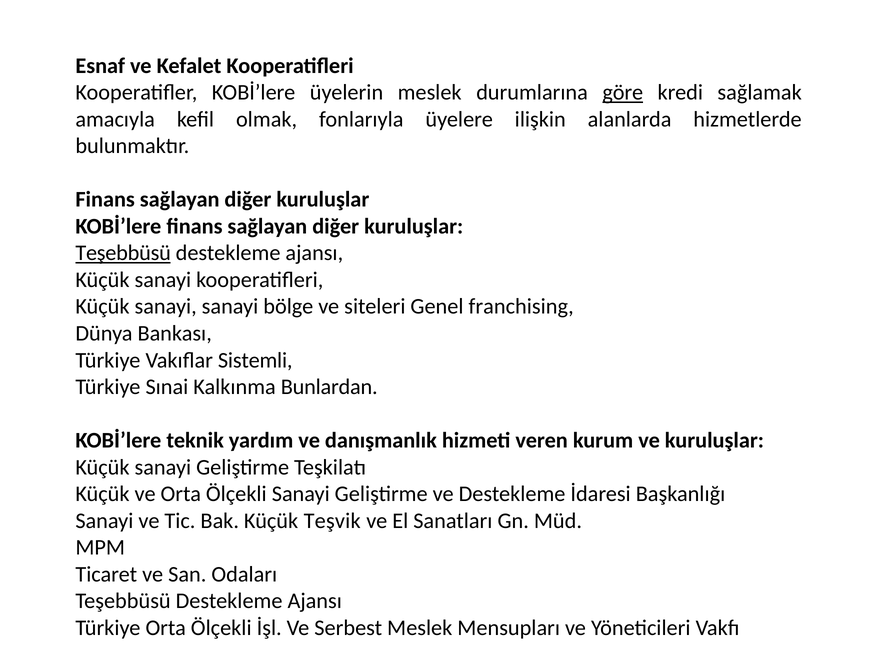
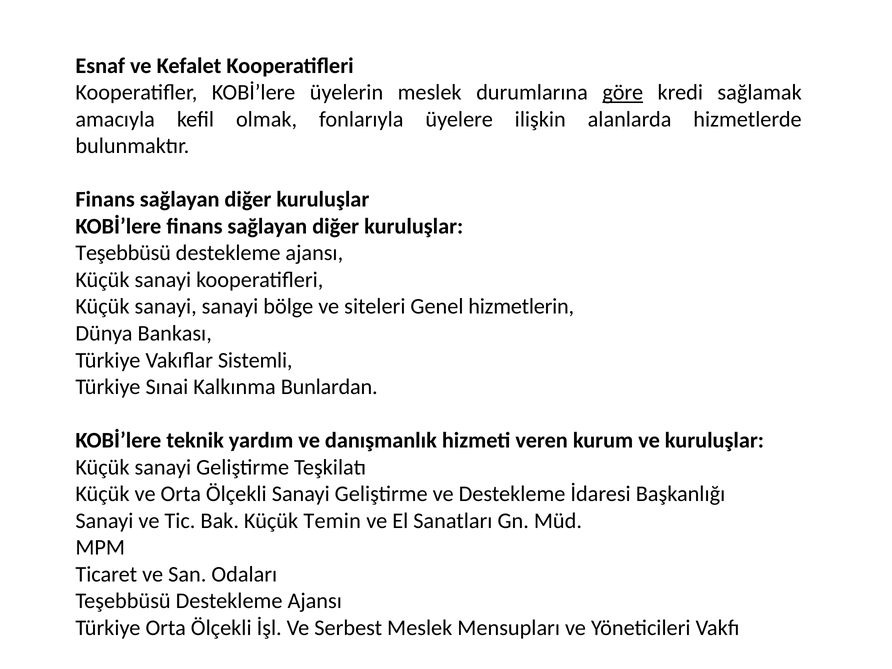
Teşebbüsü underline: present -> none (123, 253)
franchising: franchising -> hizmetlerin (521, 307)
Teşvik: Teşvik -> Temin (332, 521)
